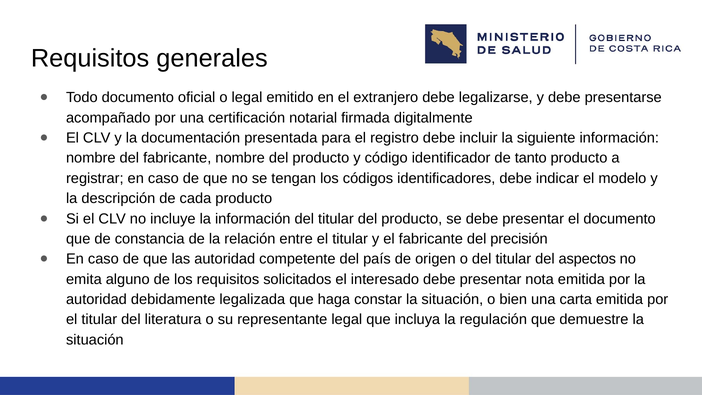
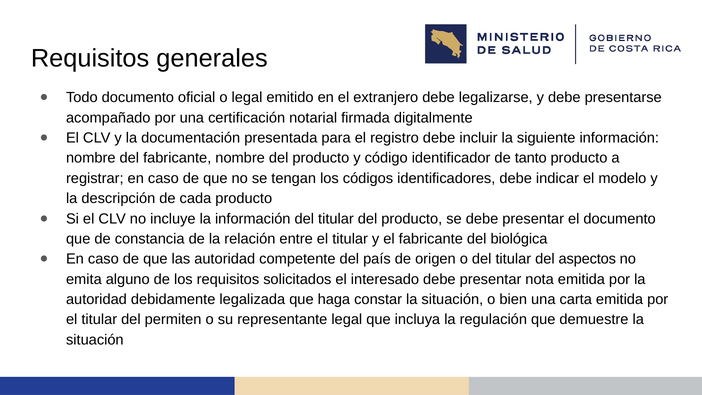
precisión: precisión -> biológica (519, 239)
literatura: literatura -> permiten (173, 320)
